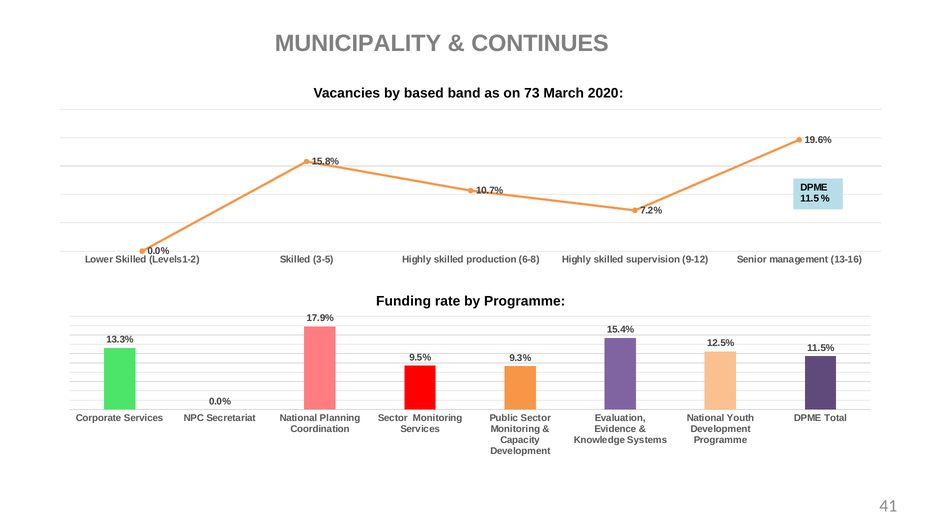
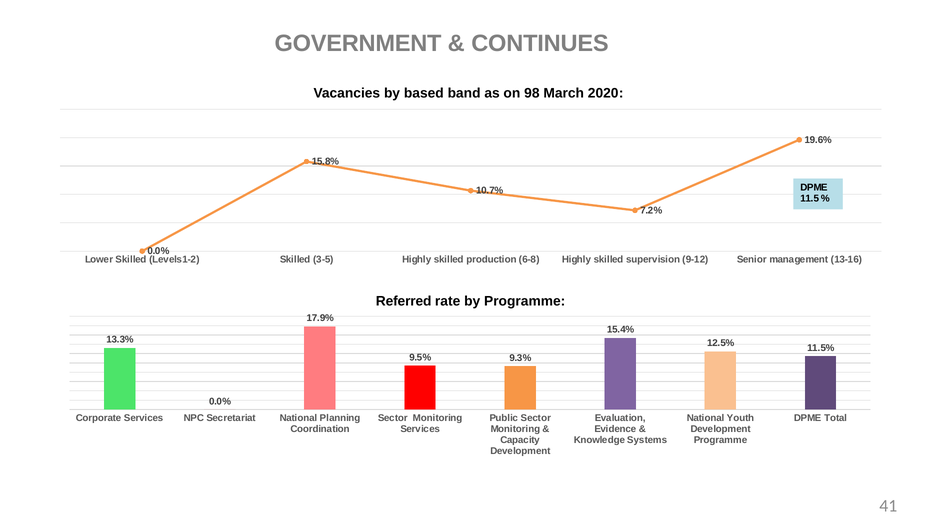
MUNICIPALITY: MUNICIPALITY -> GOVERNMENT (358, 43)
73: 73 -> 98 (532, 93)
Funding: Funding -> Referred (404, 301)
